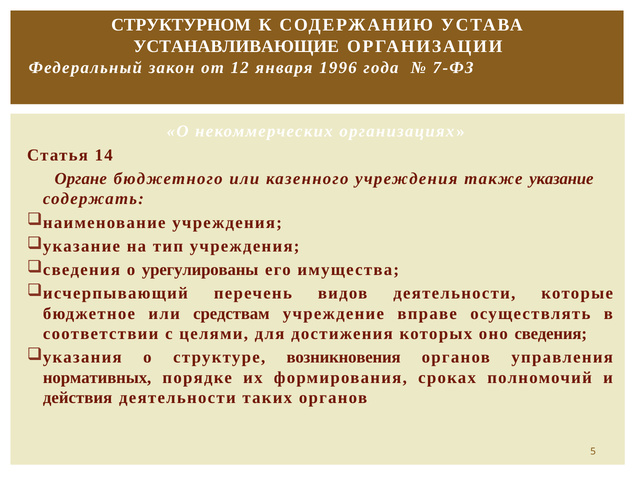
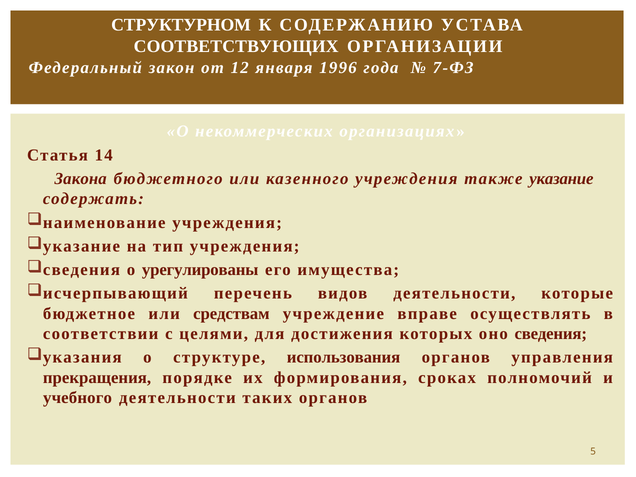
УСТАНАВЛИВАЮЩИЕ: УСТАНАВЛИВАЮЩИЕ -> СООТВЕТСТВУЮЩИХ (236, 46)
Органе: Органе -> Закона (81, 179)
возникновения: возникновения -> использования (344, 357)
нормативных: нормативных -> прекращения (97, 378)
действия: действия -> учебного (78, 398)
